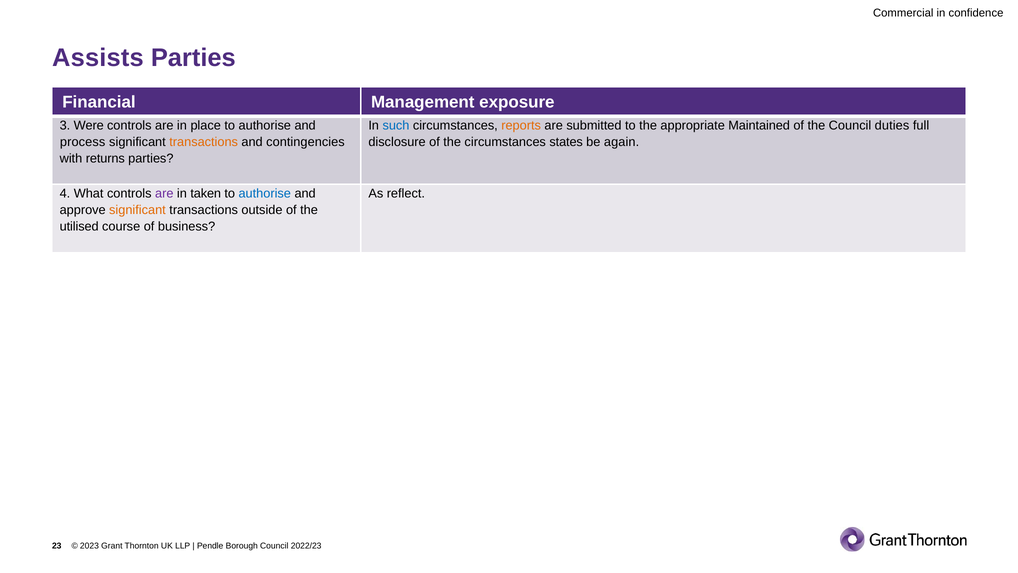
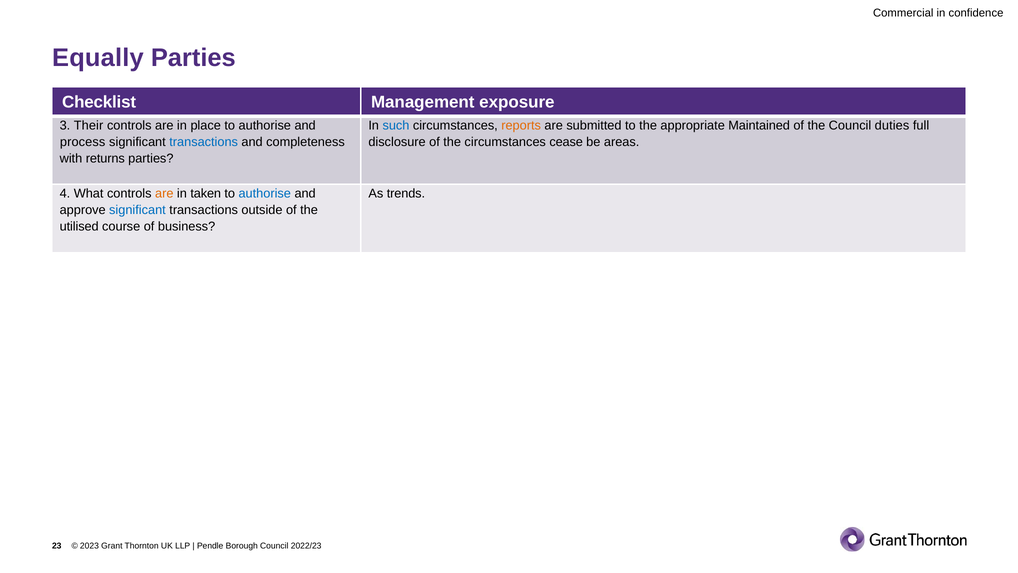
Assists: Assists -> Equally (98, 58)
Financial: Financial -> Checklist (99, 102)
Were: Were -> Their (89, 126)
transactions colour: orange -> blue (204, 142)
contingencies: contingencies -> completeness (305, 142)
states: states -> cease (566, 142)
again: again -> areas (622, 142)
are colour: purple -> orange (164, 194)
reflect: reflect -> trends (406, 194)
significant colour: orange -> blue (137, 210)
